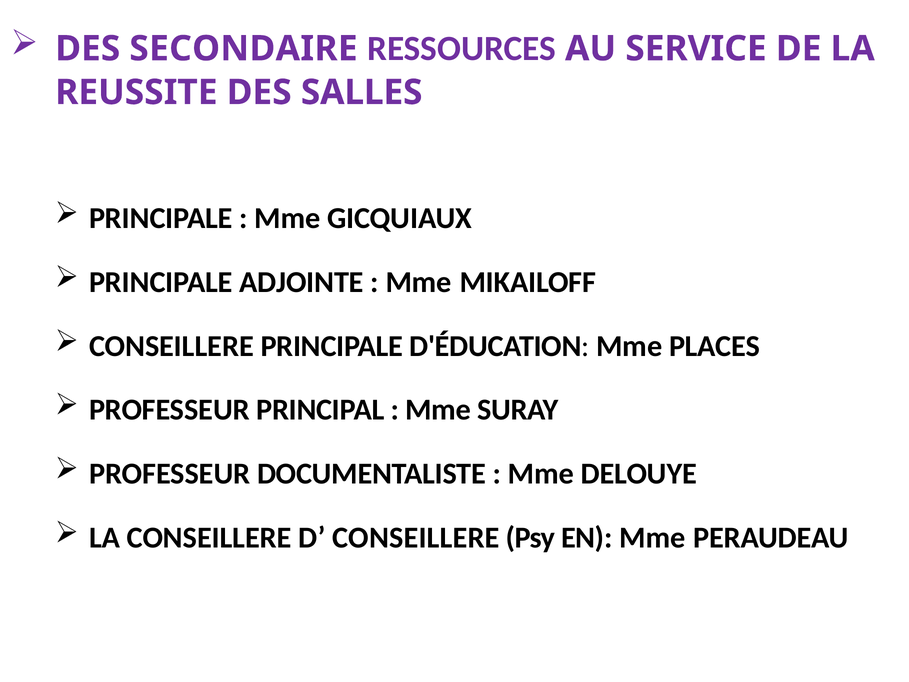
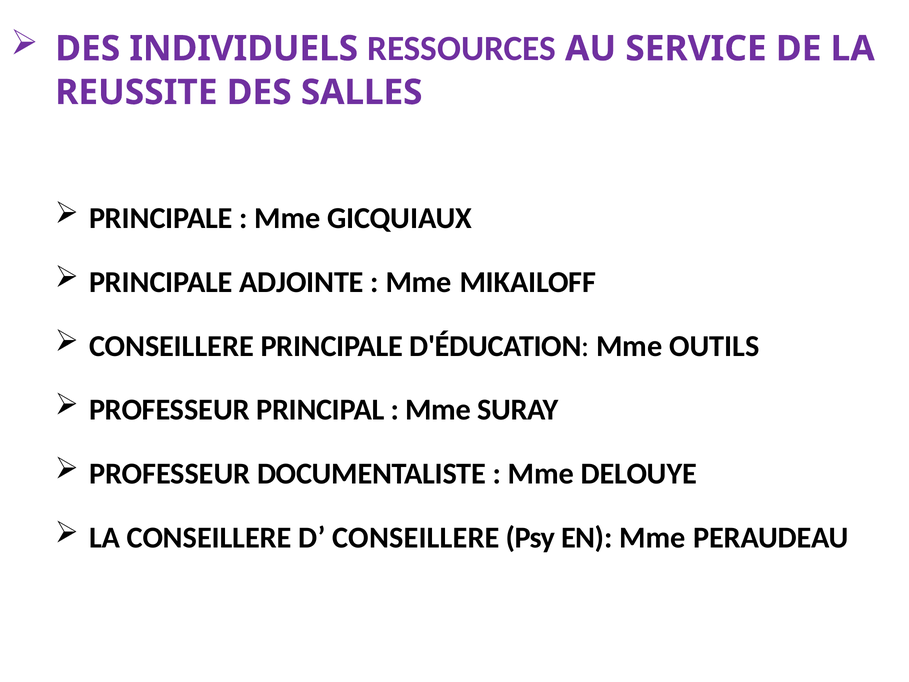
SECONDAIRE: SECONDAIRE -> INDIVIDUELS (244, 49)
PLACES: PLACES -> OUTILS (714, 346)
